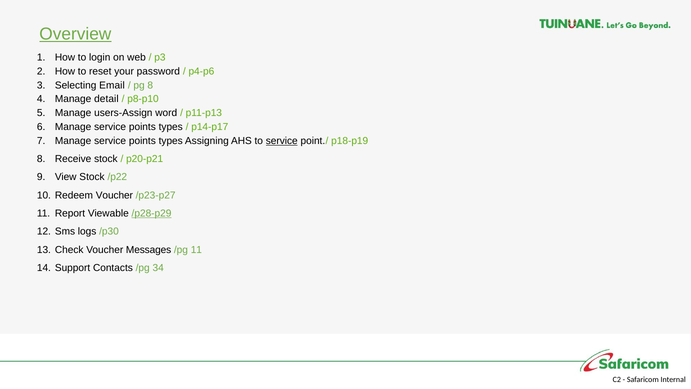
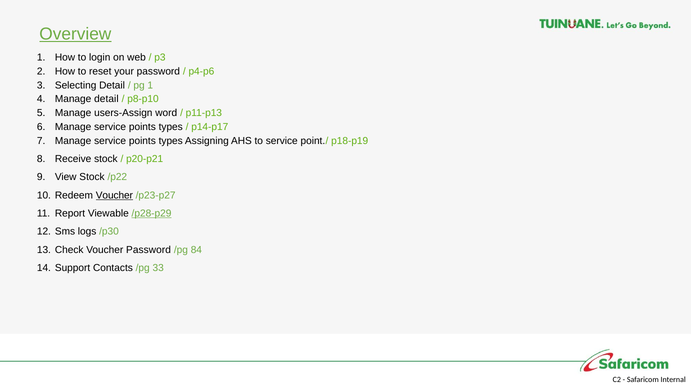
Selecting Email: Email -> Detail (112, 85)
pg 8: 8 -> 1 (150, 85)
service underline: present -> none (282, 141)
Voucher underline: none -> present (114, 195)
Voucher Messages: Messages -> Password (148, 250)
/pg 11: 11 -> 84 (196, 250)
34: 34 -> 33 (158, 268)
